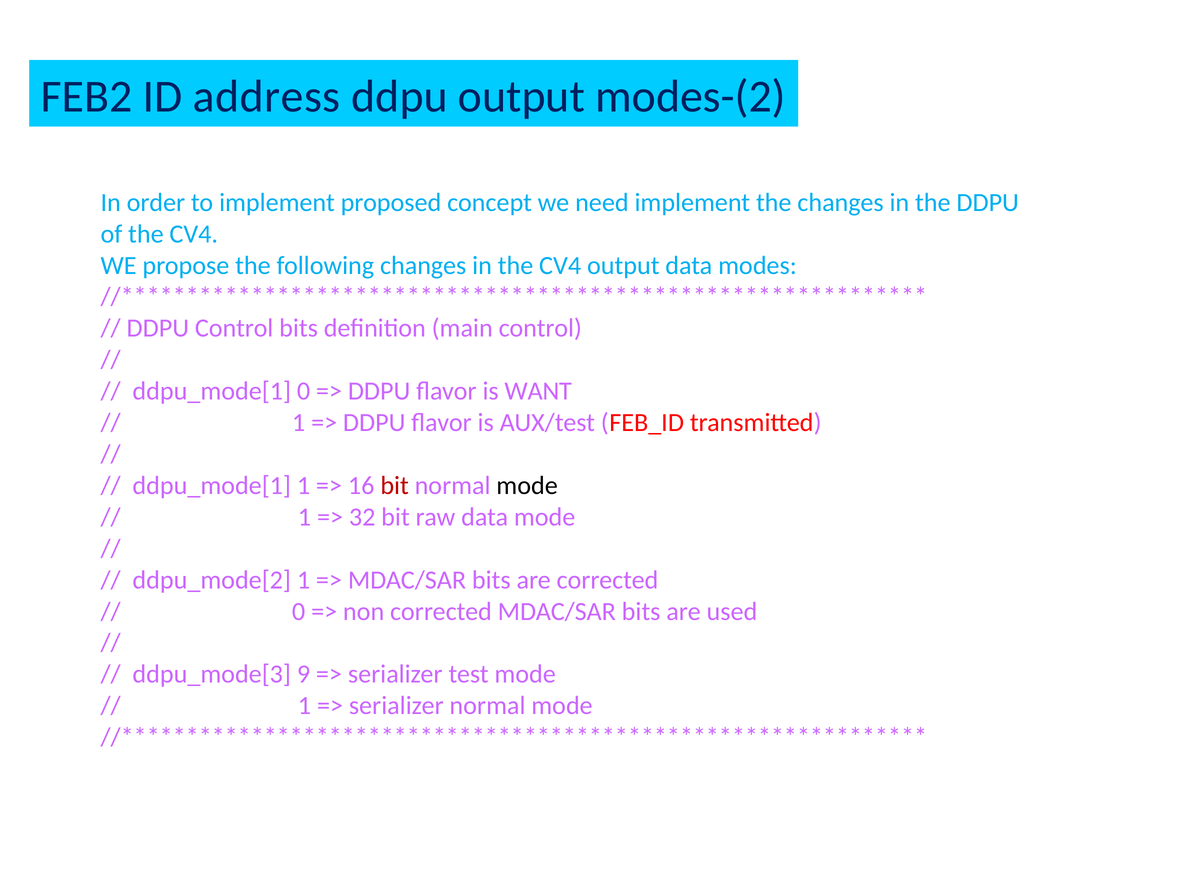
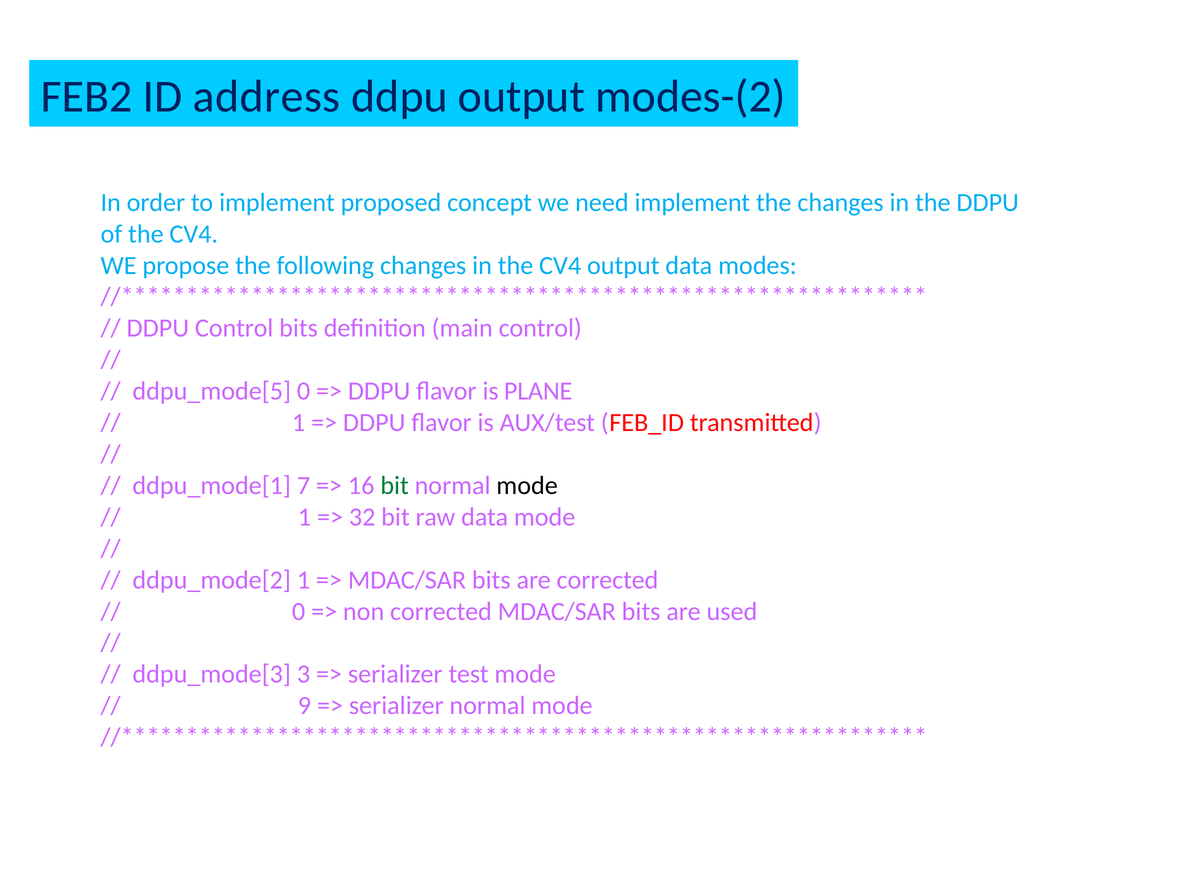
ddpu_mode[1: ddpu_mode[1 -> ddpu_mode[5 (212, 391)
WANT: WANT -> PLANE (538, 391)
ddpu_mode[1 1: 1 -> 7 (304, 486)
bit colour: red -> green (395, 486)
9: 9 -> 3 (304, 674)
1: 1 -> 9 (304, 706)
